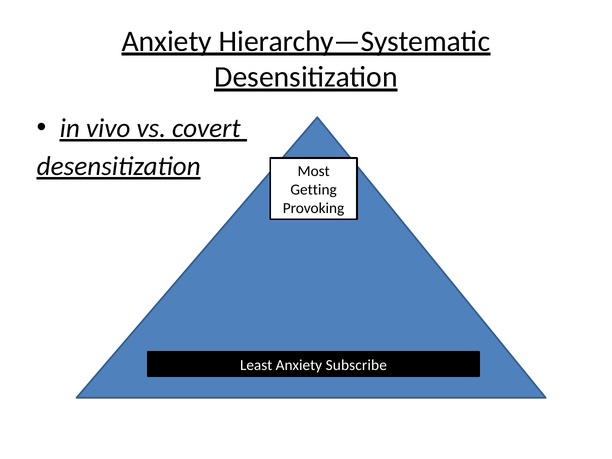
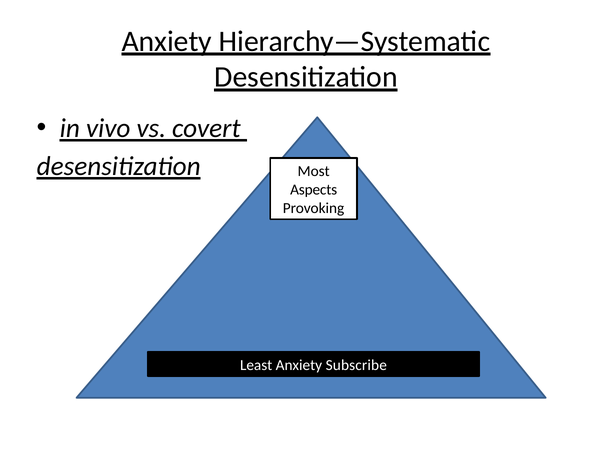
Getting: Getting -> Aspects (314, 190)
